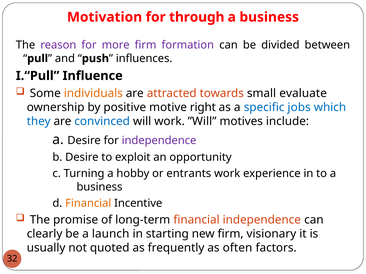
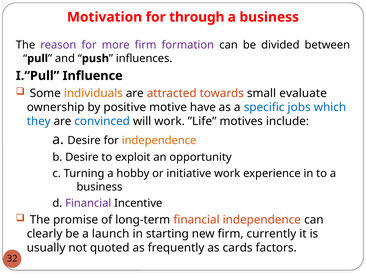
right: right -> have (203, 107)
”Will: ”Will -> ”Life (202, 121)
independence colour: purple -> orange (159, 141)
entrants: entrants -> initiative (189, 174)
Financial colour: orange -> purple (88, 204)
visionary: visionary -> currently (271, 234)
often: often -> cards (238, 248)
